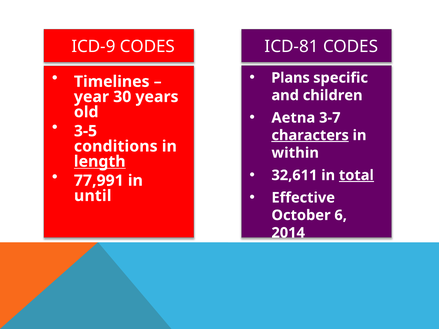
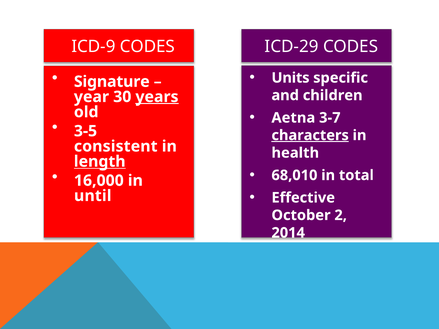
ICD-81: ICD-81 -> ICD-29 (292, 47)
Plans: Plans -> Units (290, 78)
Timelines: Timelines -> Signature (112, 82)
years underline: none -> present (157, 97)
conditions: conditions -> consistent (116, 146)
within: within -> health (295, 153)
32,611: 32,611 -> 68,010 (294, 175)
total underline: present -> none (356, 175)
77,991: 77,991 -> 16,000 (99, 181)
6: 6 -> 2 (341, 215)
